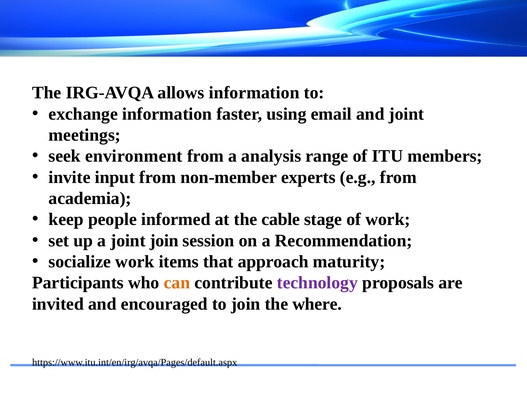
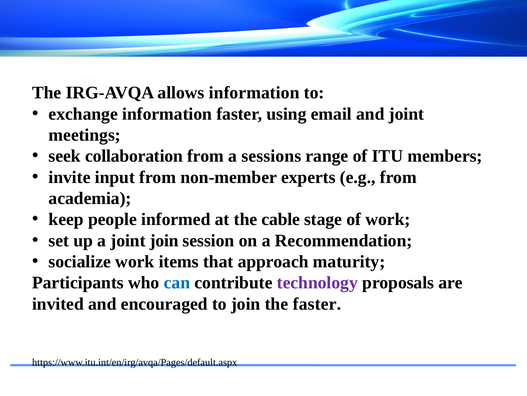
environment: environment -> collaboration (134, 156)
analysis: analysis -> sessions (271, 156)
can colour: orange -> blue (177, 282)
the where: where -> faster (317, 303)
